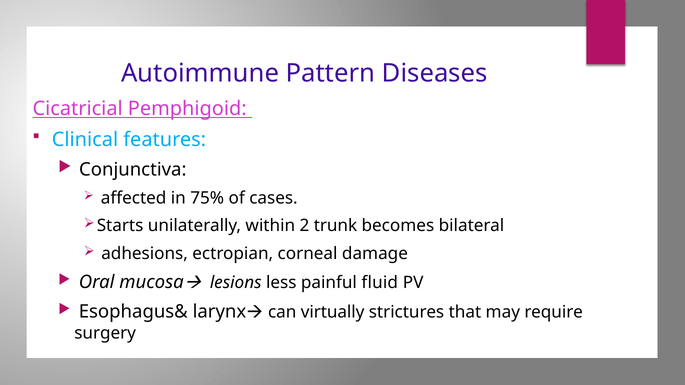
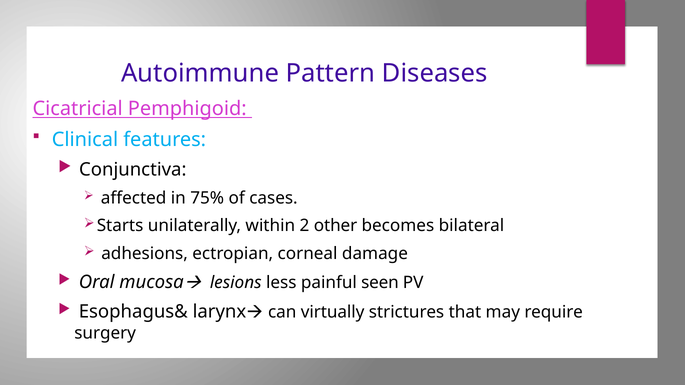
trunk: trunk -> other (336, 226)
fluid: fluid -> seen (380, 283)
